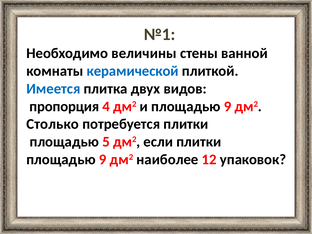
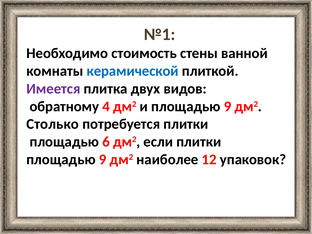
величины: величины -> стоимость (144, 53)
Имеется colour: blue -> purple (53, 89)
пропорция: пропорция -> обратному (64, 106)
5: 5 -> 6 (106, 142)
